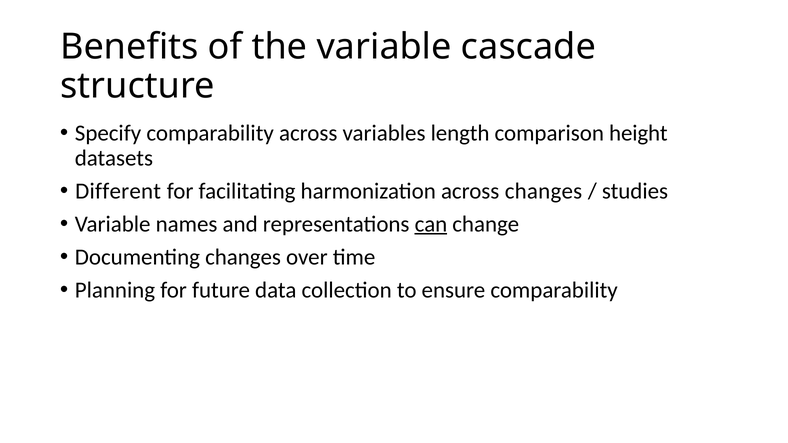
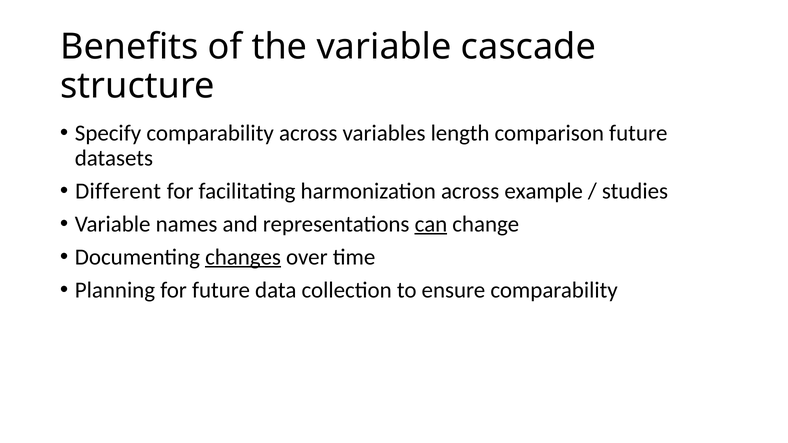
comparison height: height -> future (638, 133)
across changes: changes -> example (544, 191)
changes underline: none -> present (243, 257)
